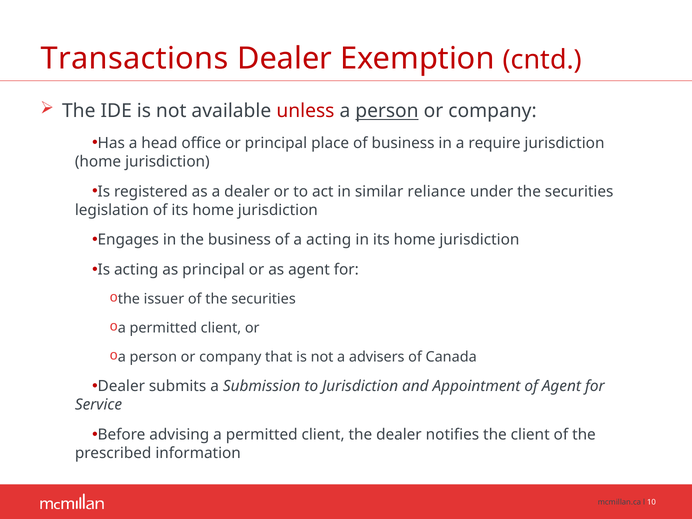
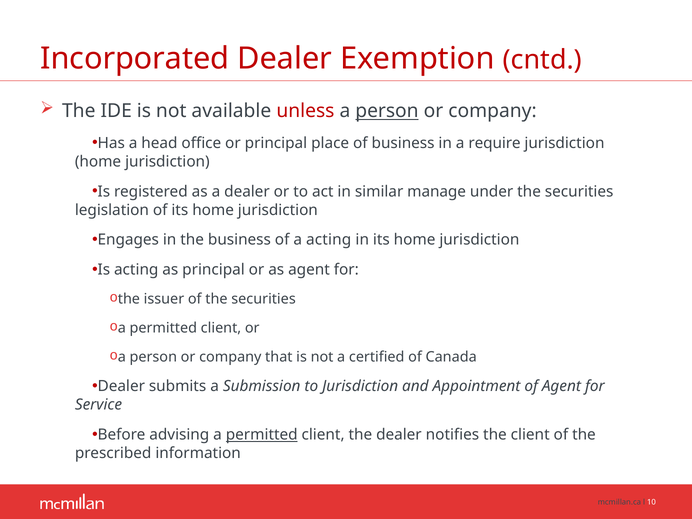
Transactions: Transactions -> Incorporated (135, 59)
reliance: reliance -> manage (437, 191)
advisers: advisers -> certified (377, 357)
permitted underline: none -> present (262, 435)
